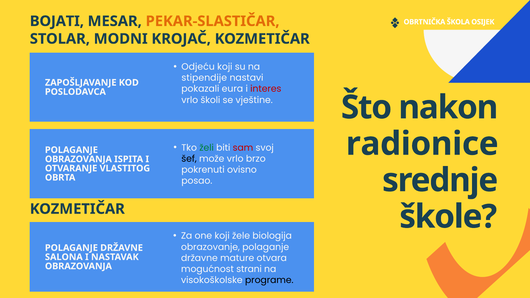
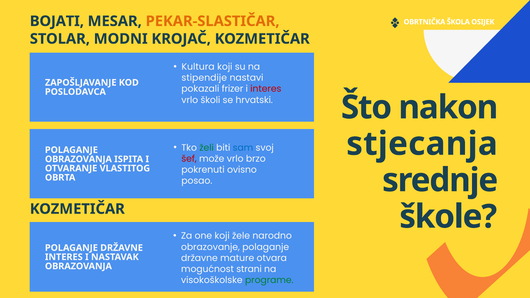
Odjeću: Odjeću -> Kultura (198, 67)
eura: eura -> frizer (232, 89)
vještine: vještine -> hrvatski (254, 100)
radionice: radionice -> stjecanja (422, 144)
sam colour: red -> blue (243, 148)
šef colour: black -> red (189, 159)
biologija: biologija -> narodno (272, 236)
SALONA: SALONA -> INTERES (64, 257)
programe colour: black -> green (269, 280)
